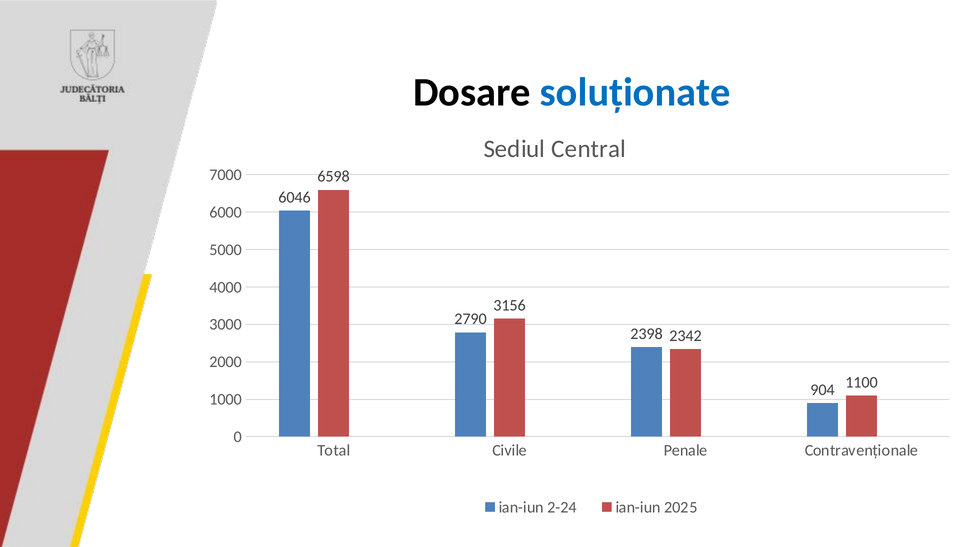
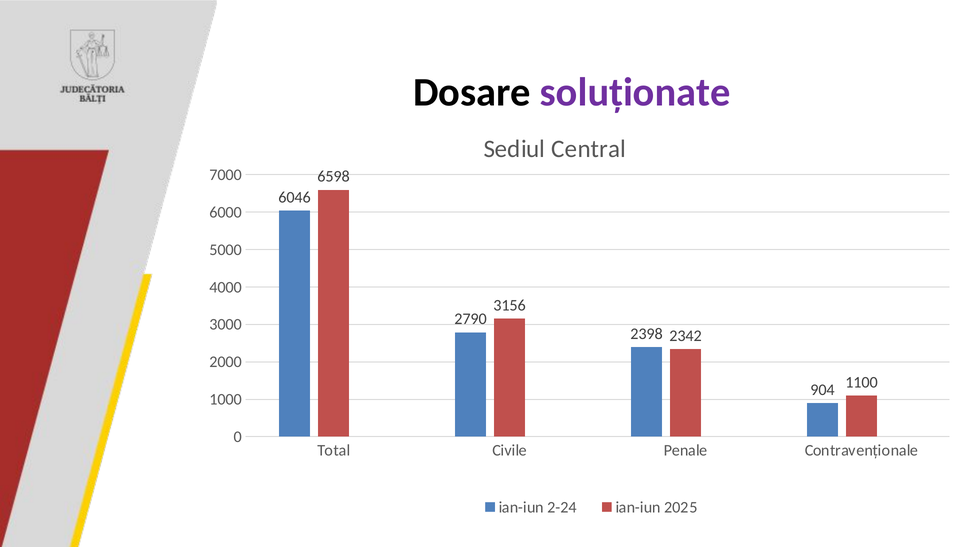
soluționate colour: blue -> purple (635, 92)
